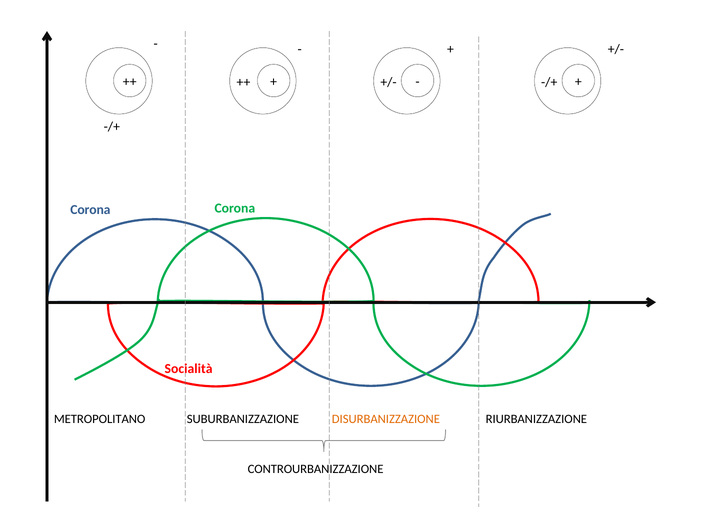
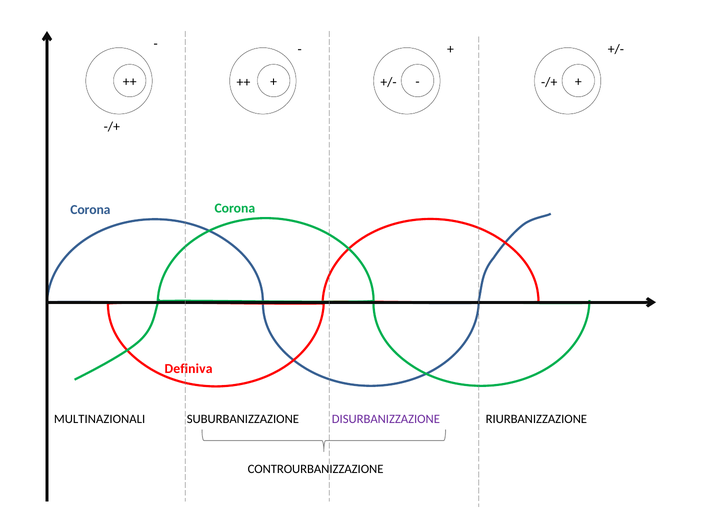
Socialità: Socialità -> Definiva (189, 369)
METROPOLITANO: METROPOLITANO -> MULTINAZIONALI (100, 419)
DISURBANIZZAZIONE colour: orange -> purple (386, 419)
